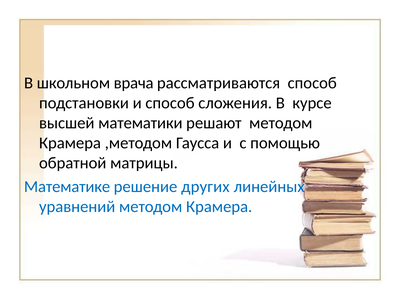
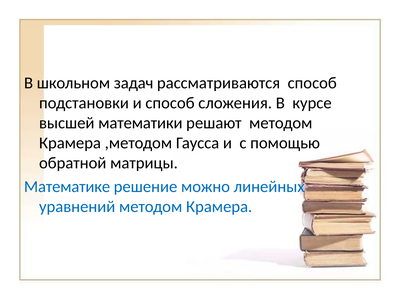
врача: врача -> задач (134, 83)
других: других -> можно (206, 187)
